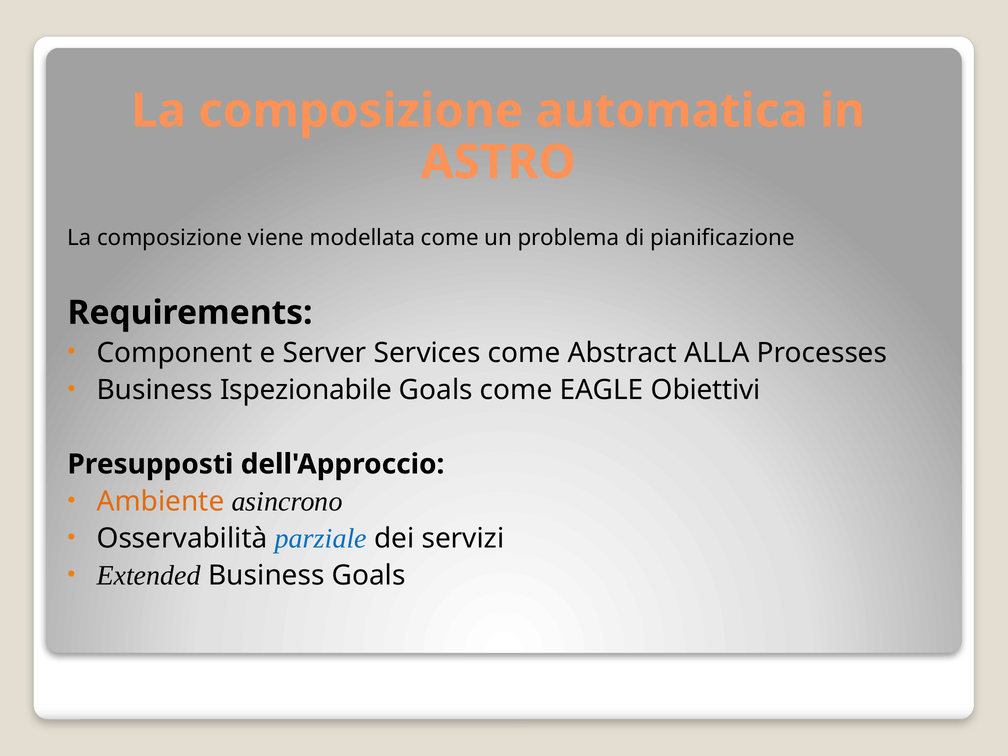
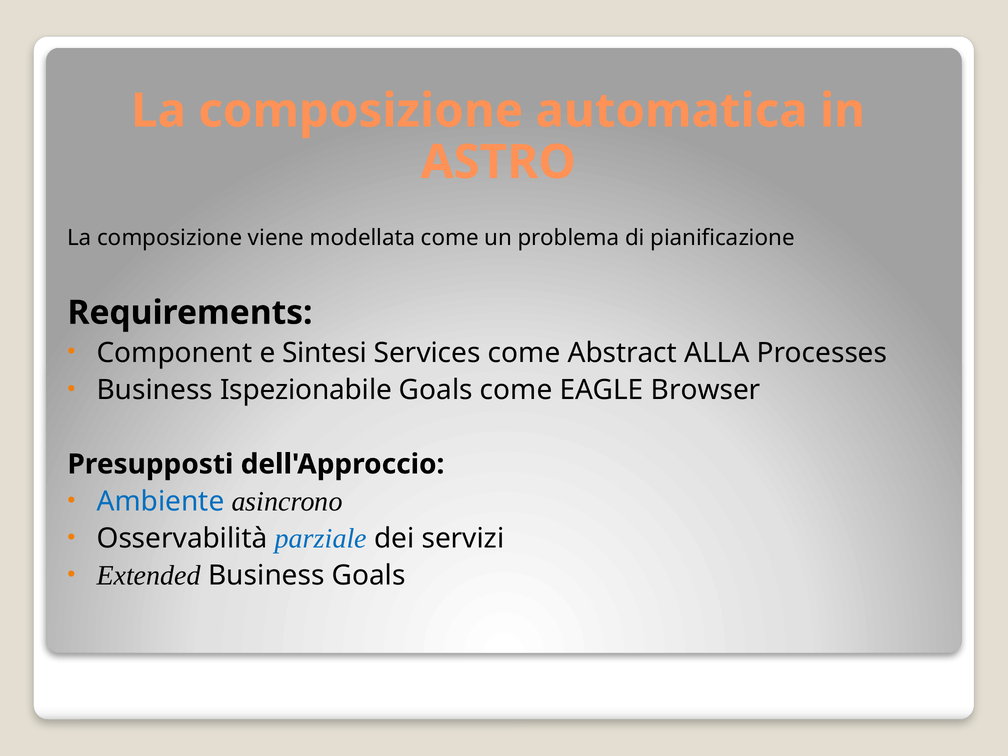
Server: Server -> Sintesi (325, 353)
Obiettivi: Obiettivi -> Browser (706, 390)
Ambiente colour: orange -> blue (161, 501)
